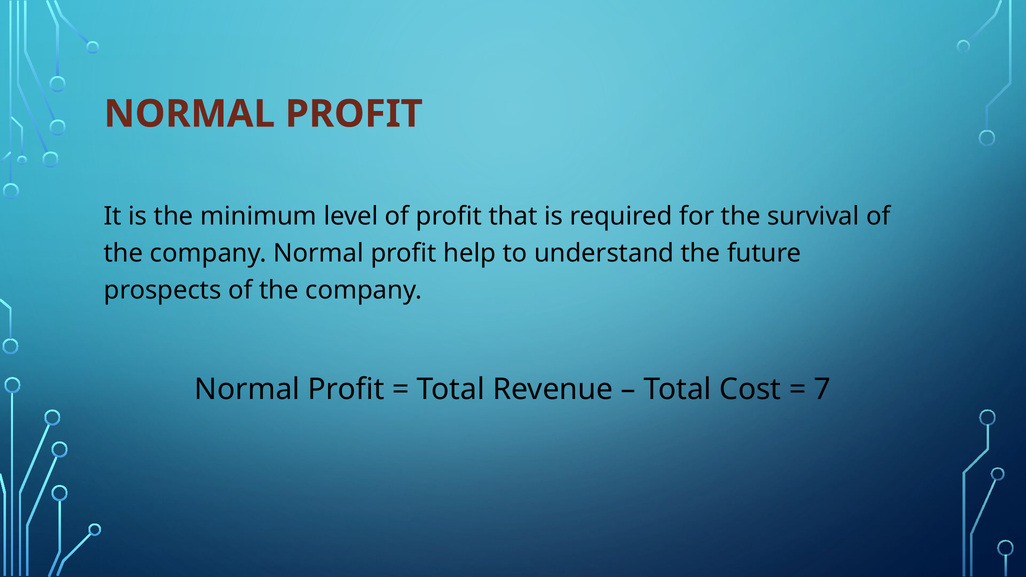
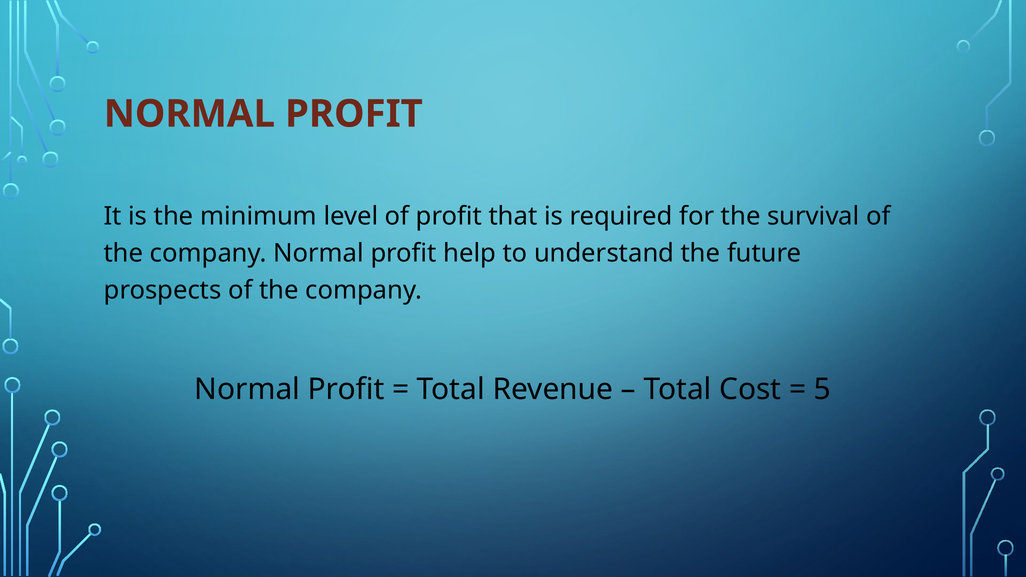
7: 7 -> 5 (822, 390)
